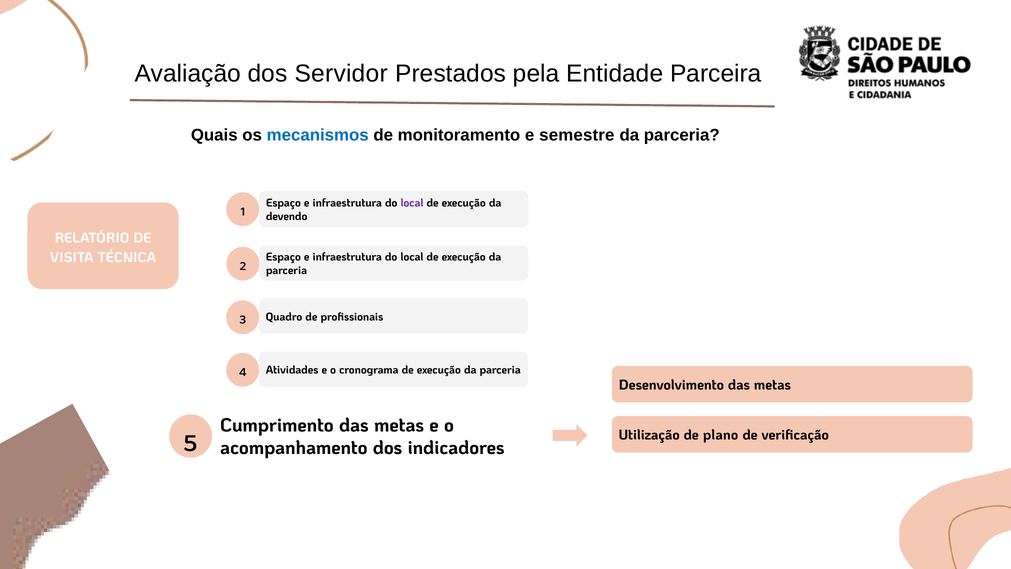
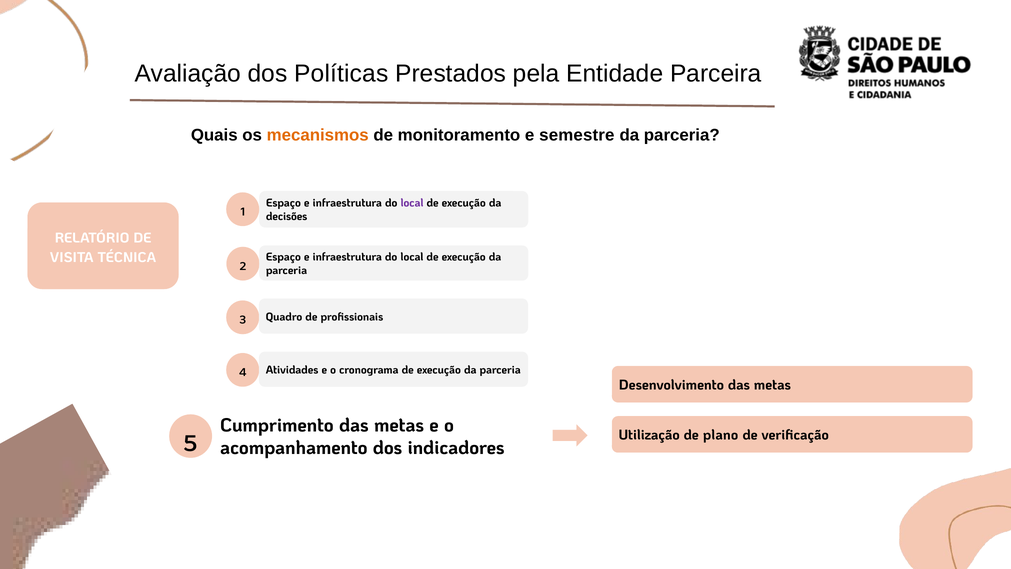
Servidor: Servidor -> Políticas (341, 74)
mecanismos colour: blue -> orange (318, 135)
devendo: devendo -> decisões (287, 217)
